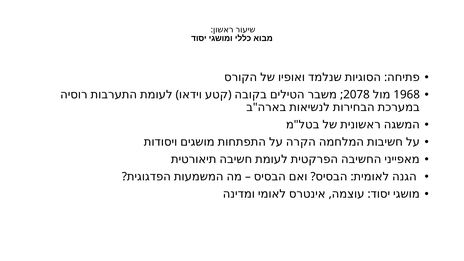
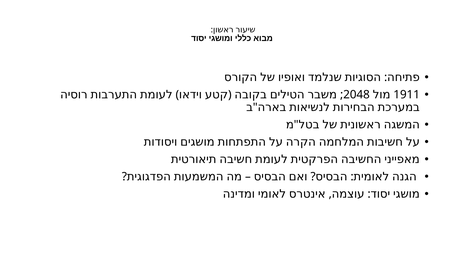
2078: 2078 -> 2048 (356, 95)
1968: 1968 -> 1911 (407, 95)
